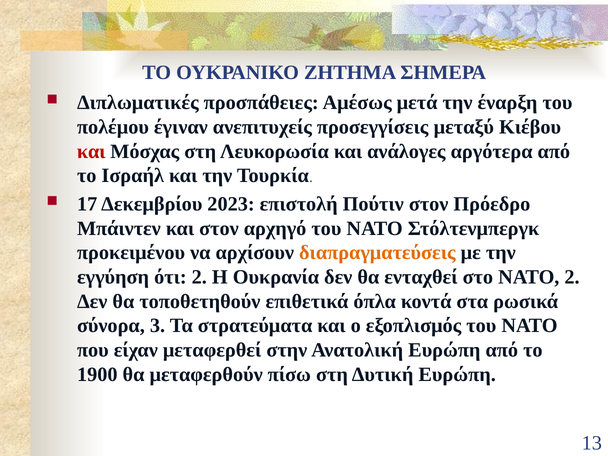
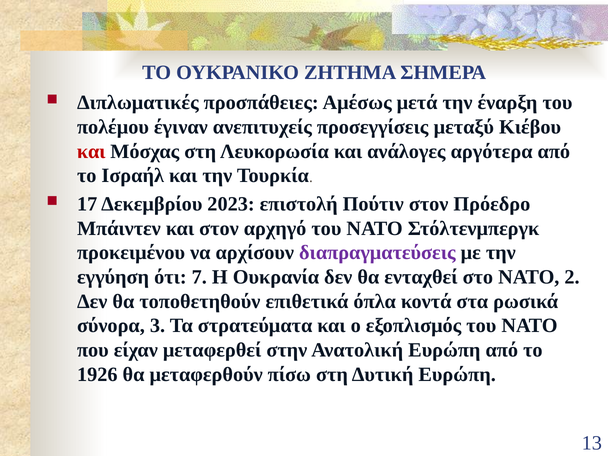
διαπραγματεύσεις colour: orange -> purple (377, 253)
ότι 2: 2 -> 7 (199, 277)
1900: 1900 -> 1926 (97, 374)
